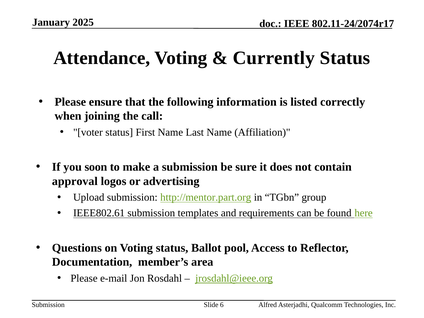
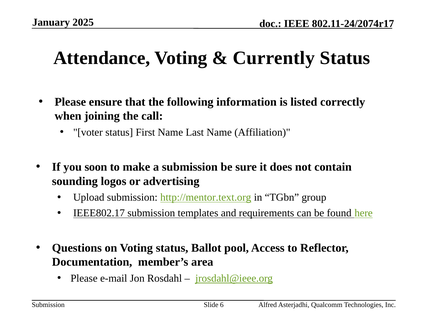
approval: approval -> sounding (75, 181)
http://mentor.part.org: http://mentor.part.org -> http://mentor.text.org (206, 197)
IEEE802.61: IEEE802.61 -> IEEE802.17 (99, 213)
